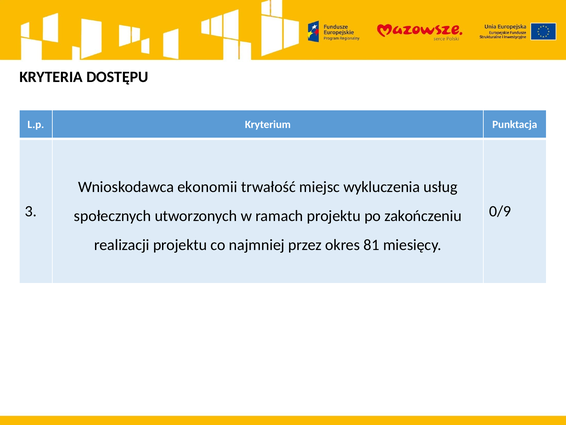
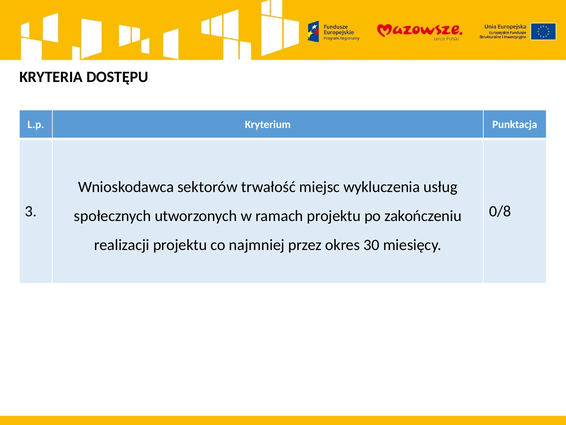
ekonomii: ekonomii -> sektorów (207, 187)
0/9: 0/9 -> 0/8 (500, 211)
81: 81 -> 30 (372, 245)
